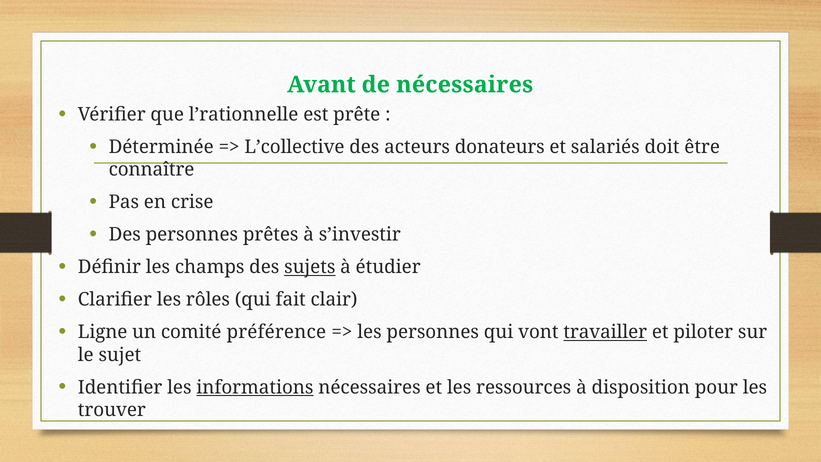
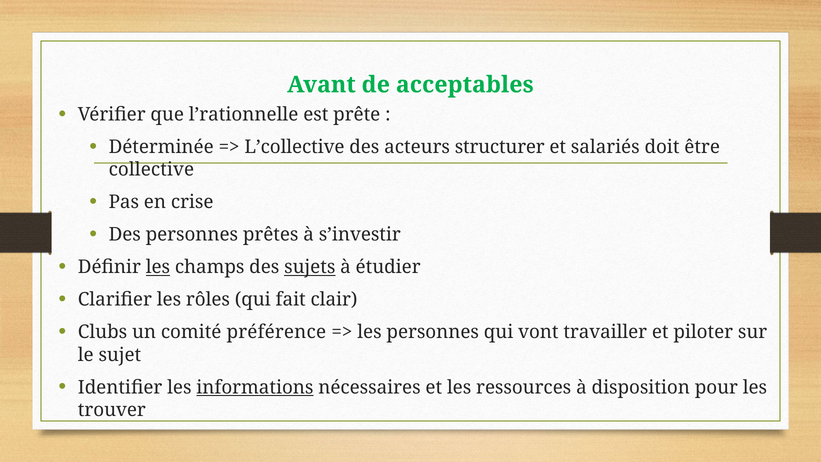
de nécessaires: nécessaires -> acceptables (465, 85)
donateurs: donateurs -> structurer (500, 147)
connaître: connaître -> collective (151, 170)
les underline: none -> present (158, 267)
Ligne: Ligne -> Clubs (103, 332)
travailler underline: present -> none (605, 332)
